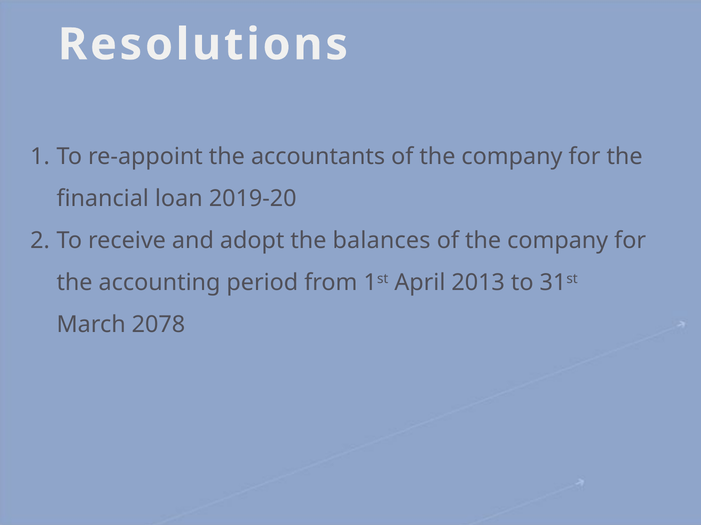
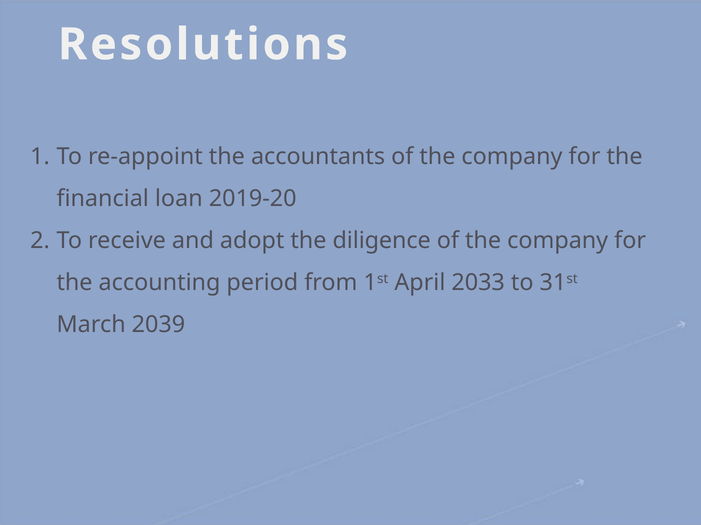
balances: balances -> diligence (382, 241)
2013: 2013 -> 2033 (478, 283)
2078: 2078 -> 2039 (158, 325)
